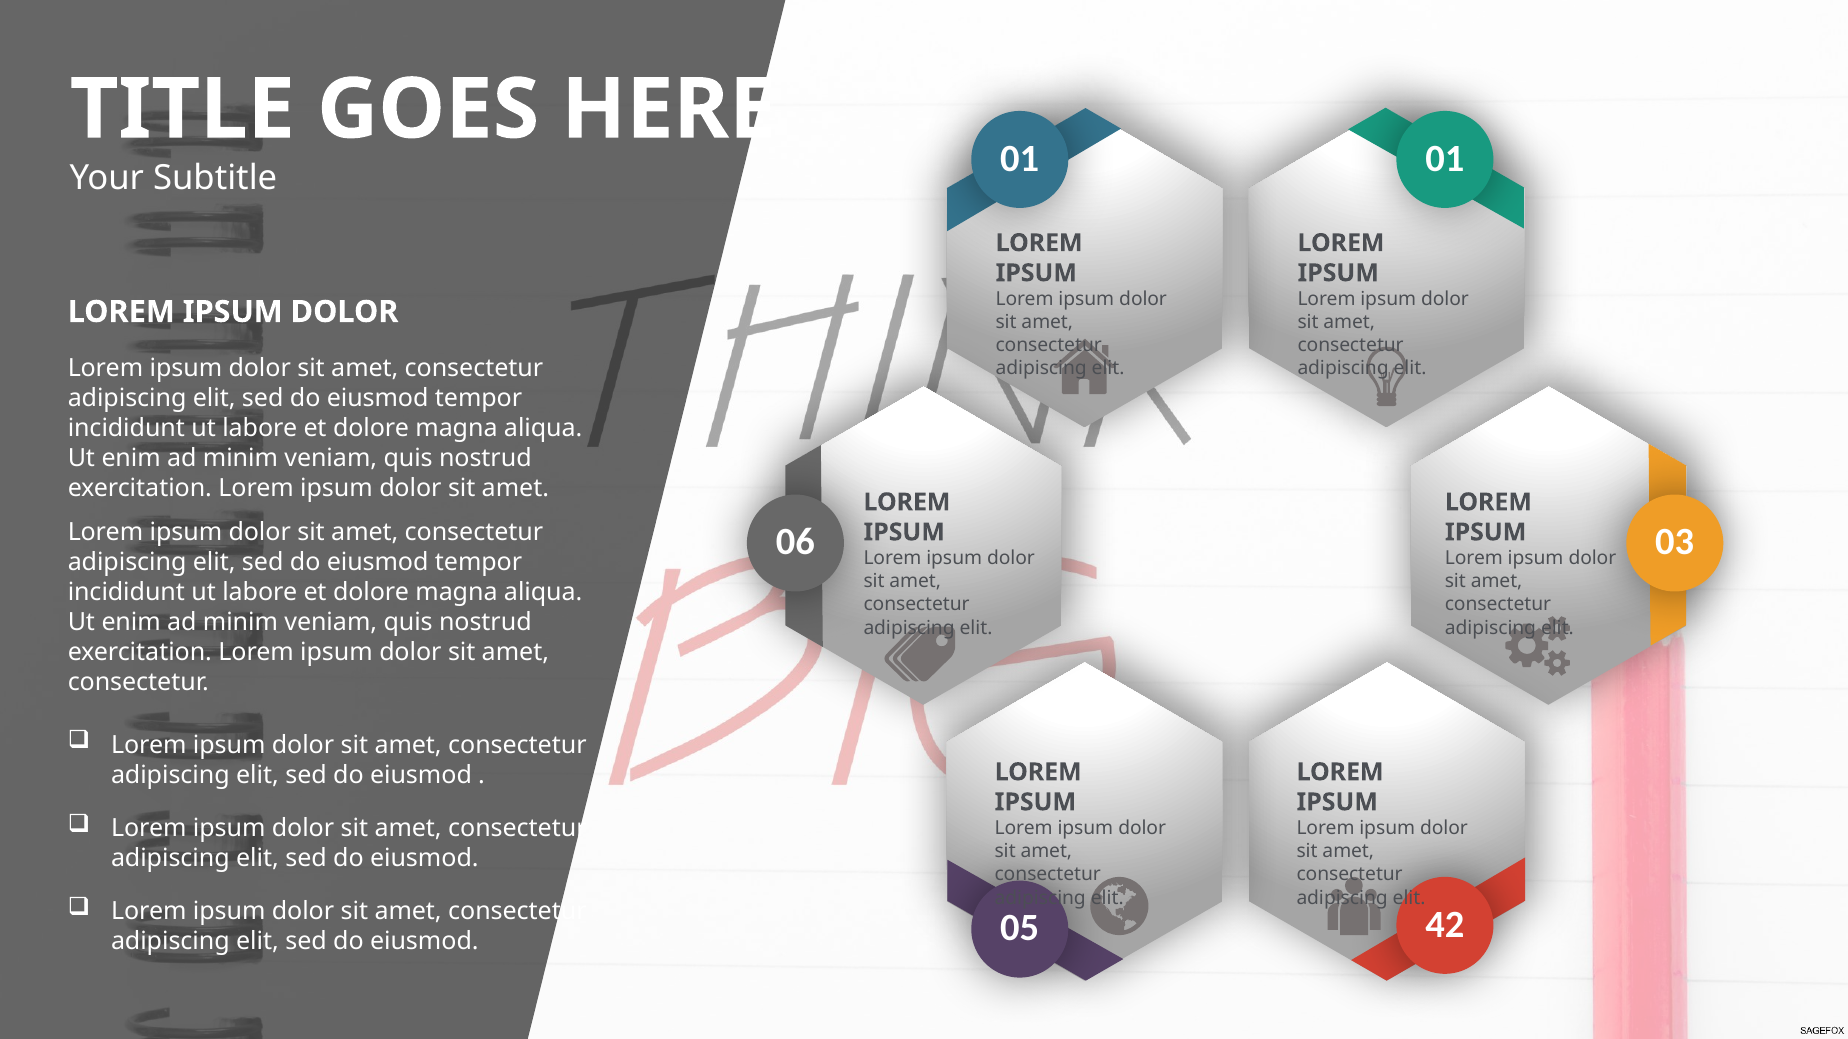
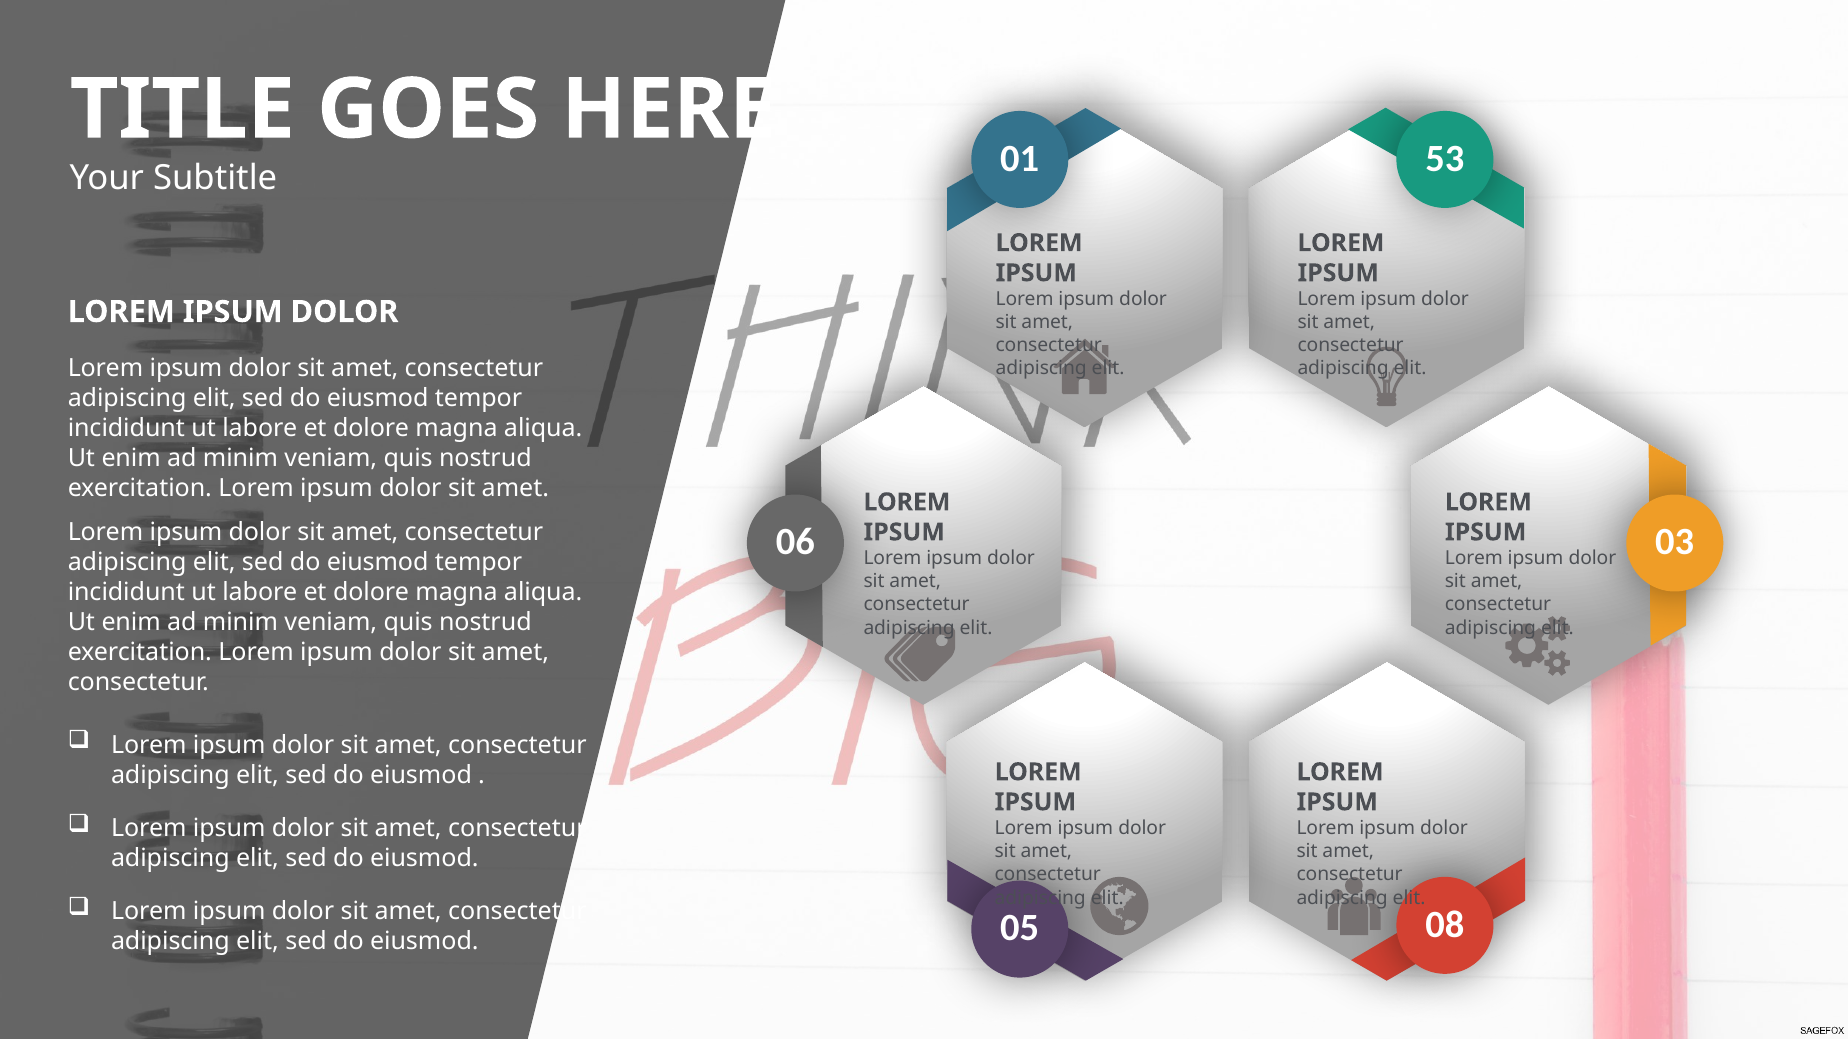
01 01: 01 -> 53 (1445, 159)
42: 42 -> 08 (1445, 925)
